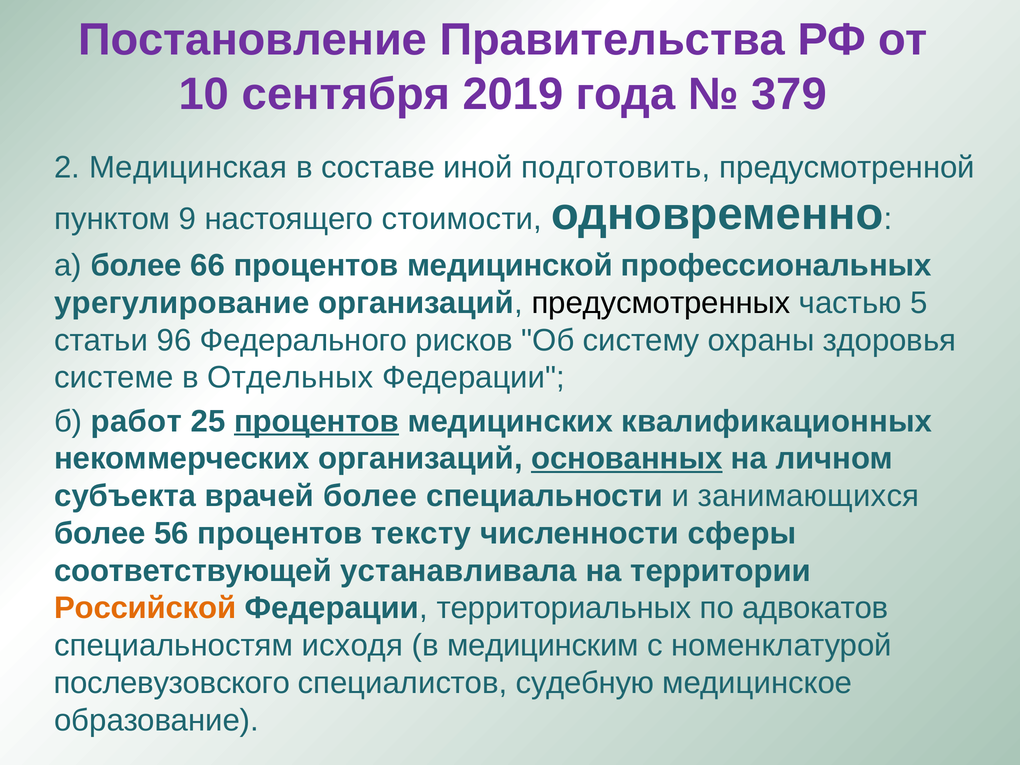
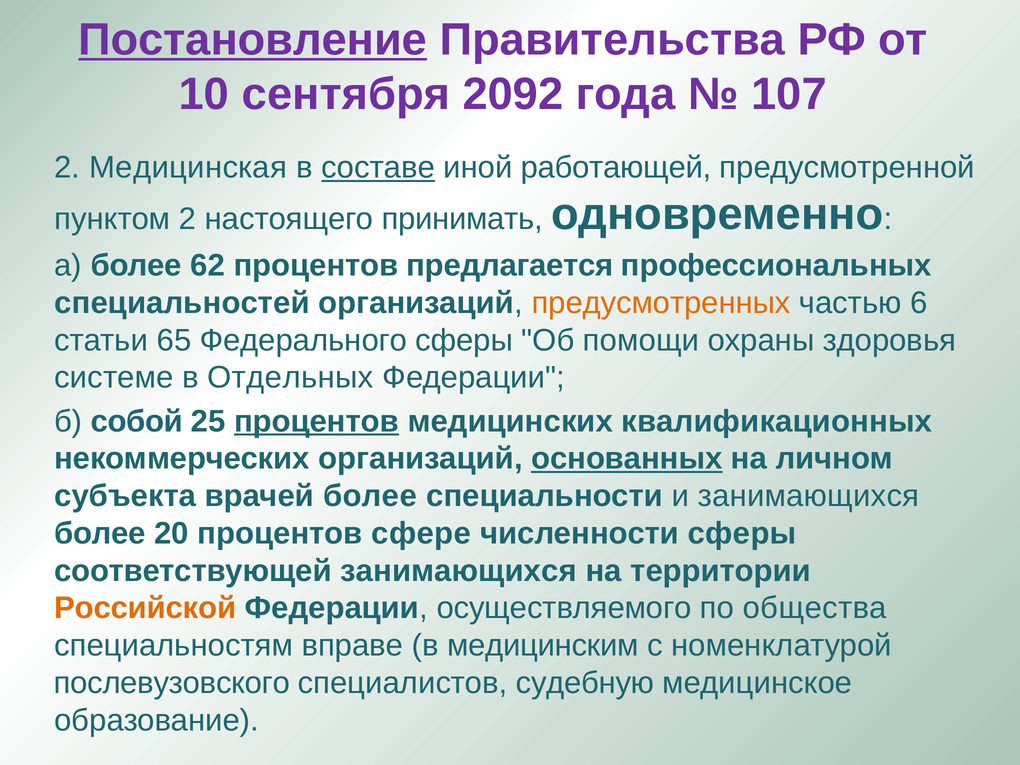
Постановление underline: none -> present (253, 40)
2019: 2019 -> 2092 (513, 94)
379: 379 -> 107 (789, 94)
составе underline: none -> present (378, 167)
подготовить: подготовить -> работающей (616, 167)
пунктом 9: 9 -> 2 (187, 219)
стоимости: стоимости -> принимать (462, 219)
66: 66 -> 62 (208, 265)
медицинской: медицинской -> предлагается (510, 265)
урегулирование: урегулирование -> специальностей (182, 303)
предусмотренных colour: black -> orange (661, 303)
5: 5 -> 6 (919, 303)
96: 96 -> 65 (174, 340)
Федерального рисков: рисков -> сферы (464, 340)
систему: систему -> помощи (641, 340)
работ: работ -> собой (137, 421)
56: 56 -> 20 (171, 533)
тексту: тексту -> сфере (421, 533)
соответствующей устанавливала: устанавливала -> занимающихся (459, 571)
территориальных: территориальных -> осуществляемого (564, 608)
адвокатов: адвокатов -> общества (815, 608)
исходя: исходя -> вправе (352, 646)
